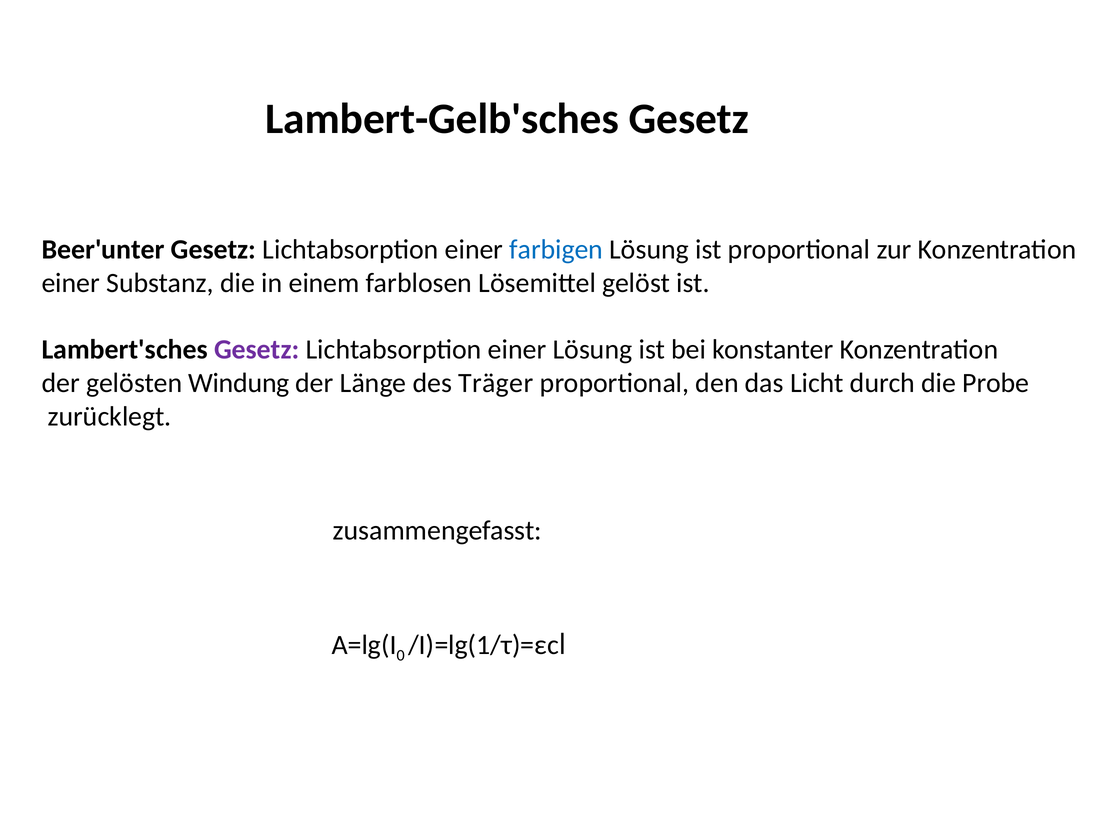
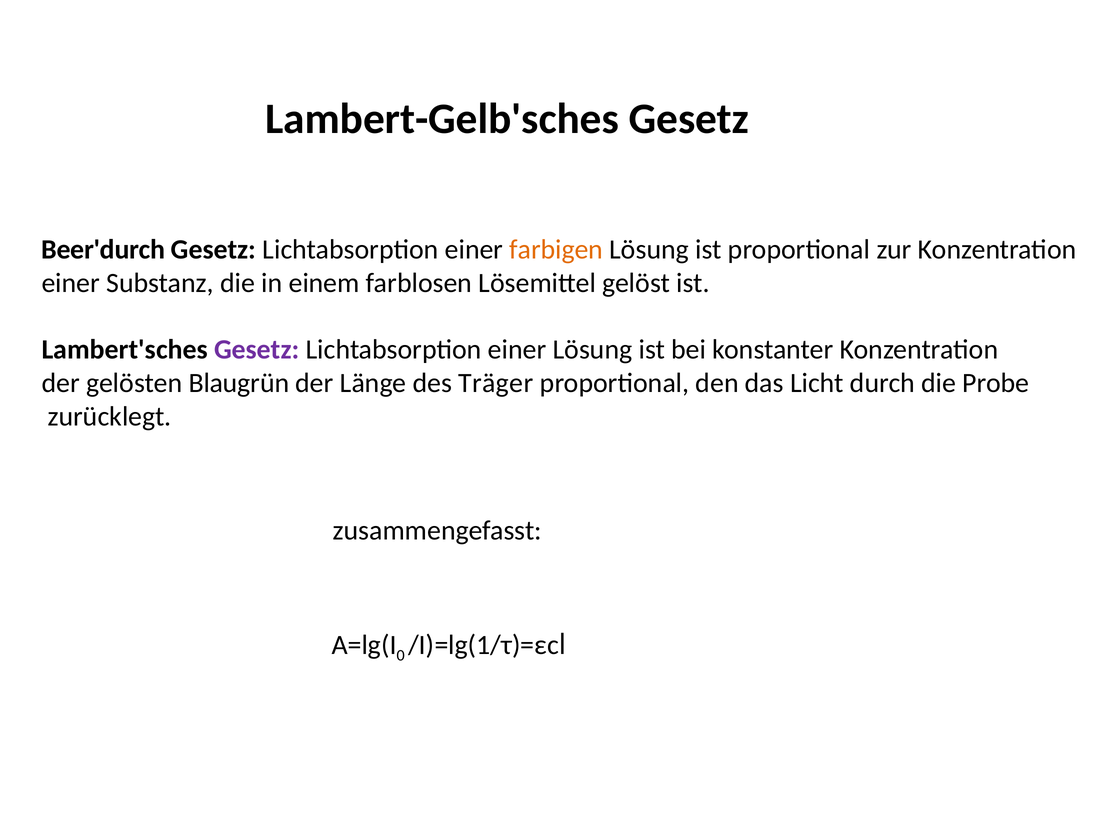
Beer'unter: Beer'unter -> Beer'durch (103, 249)
farbigen colour: blue -> orange (556, 249)
Windung: Windung -> Blaugrün (239, 383)
